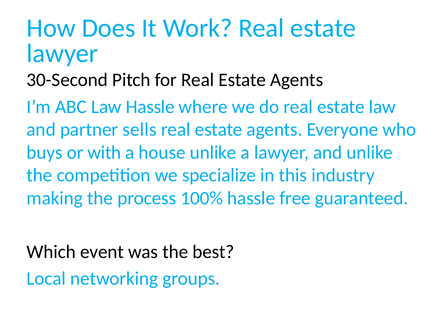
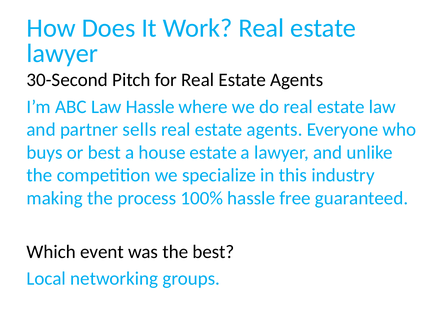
or with: with -> best (104, 153)
house unlike: unlike -> estate (213, 153)
